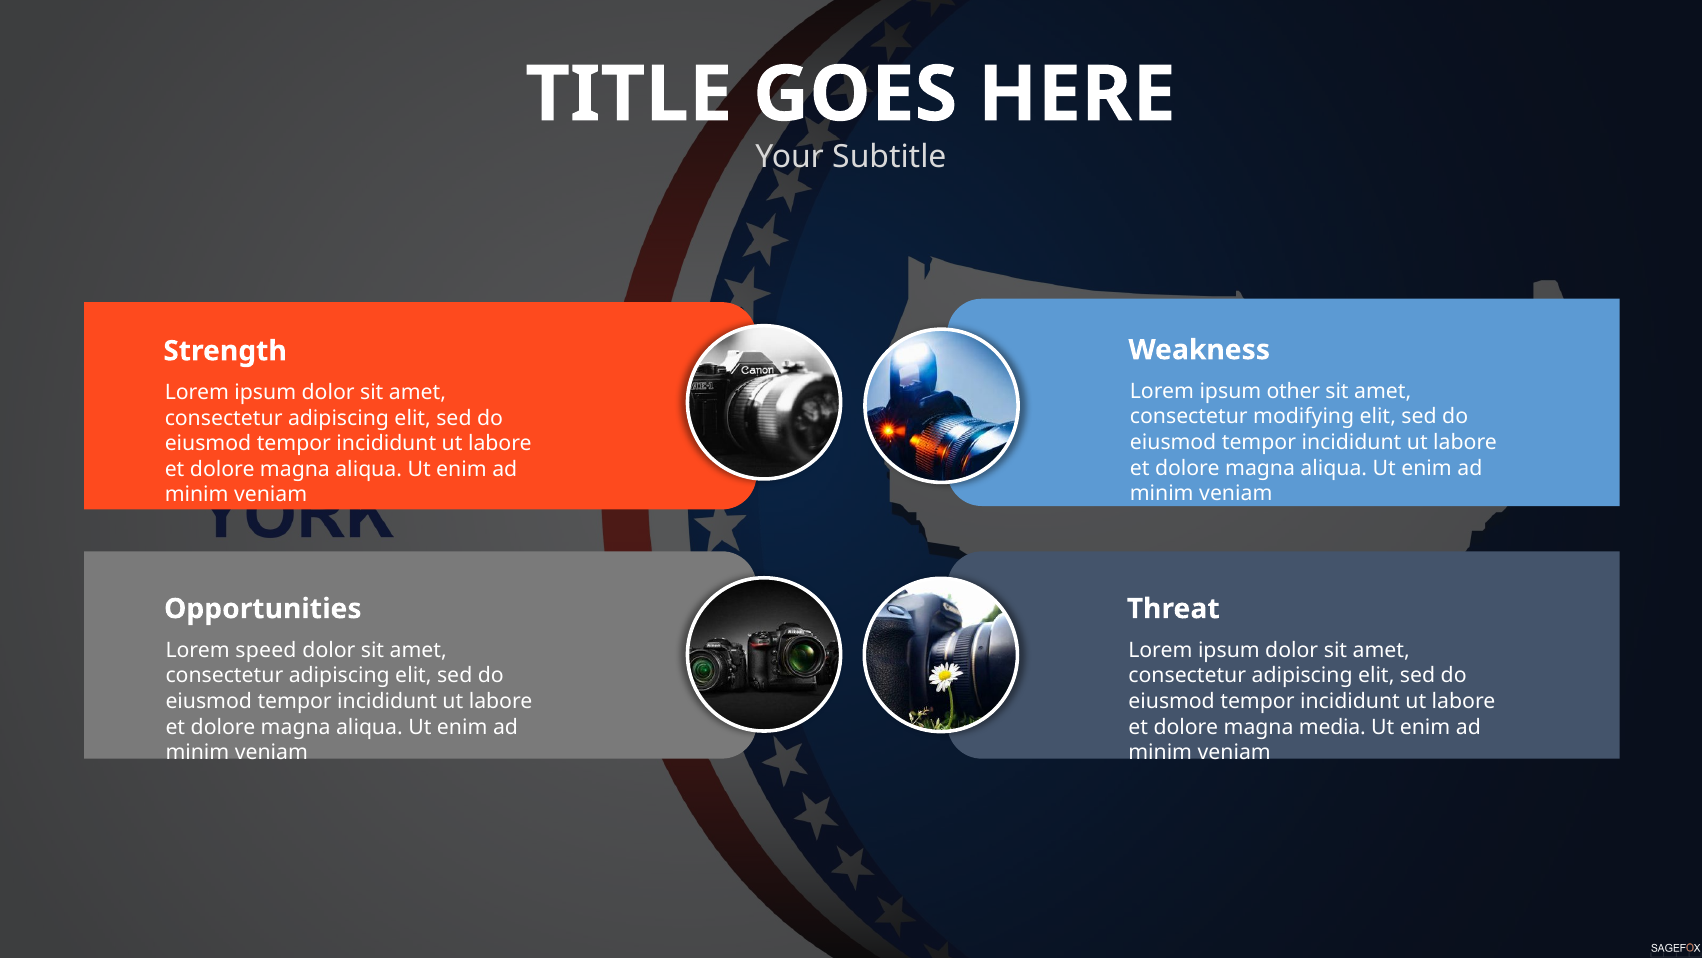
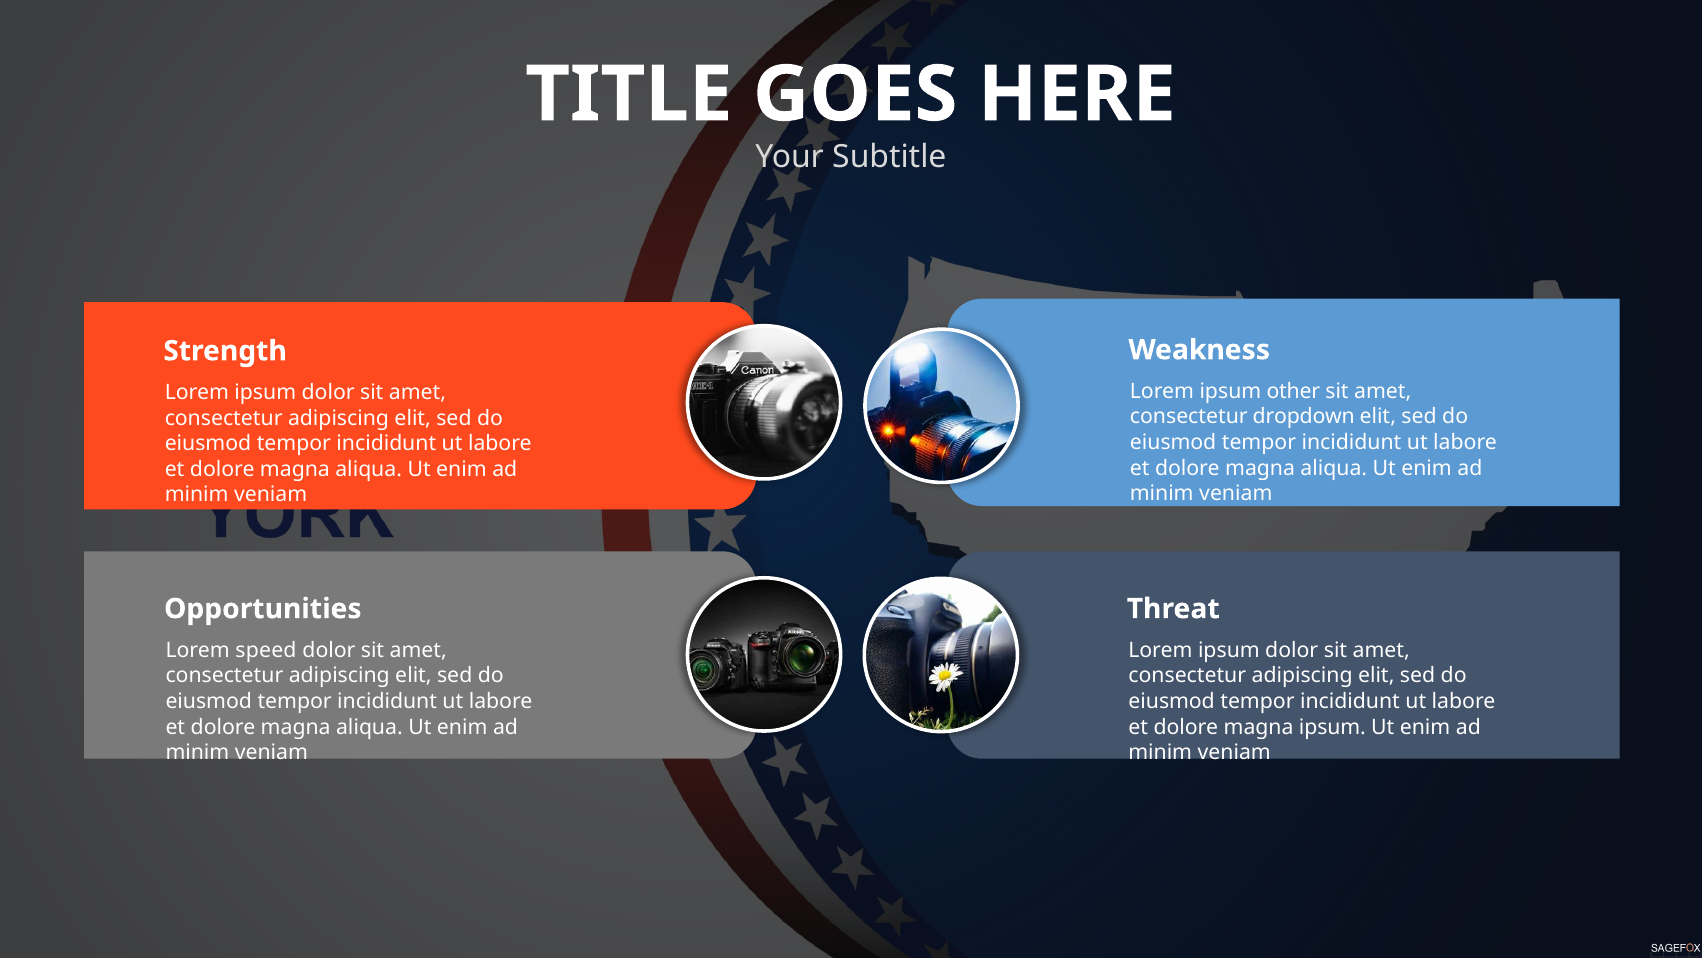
modifying: modifying -> dropdown (1304, 417)
magna media: media -> ipsum (1332, 727)
